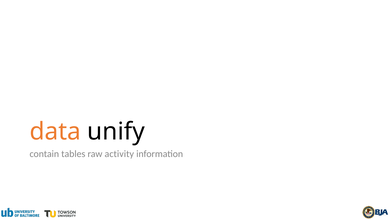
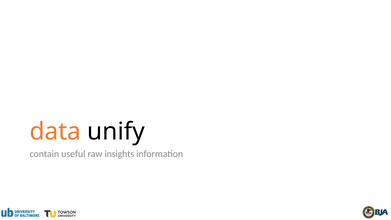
tables: tables -> useful (73, 154)
activity: activity -> insights (119, 154)
